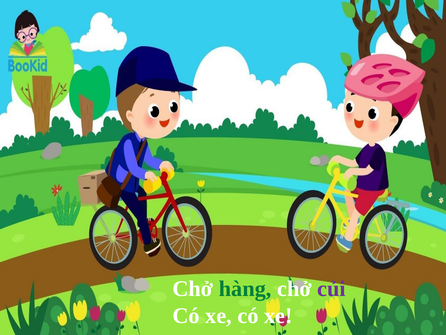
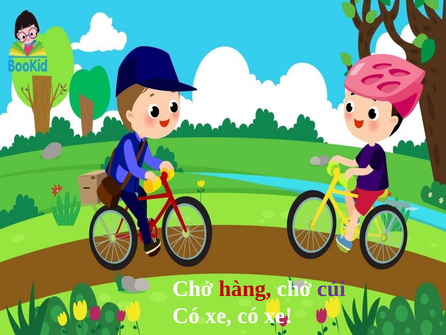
hàng colour: green -> red (245, 288)
